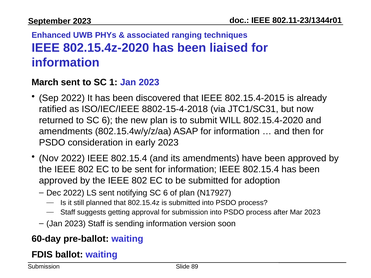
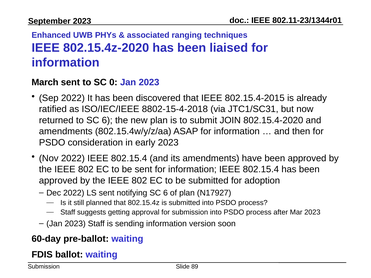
1: 1 -> 0 (113, 82)
WILL: WILL -> JOIN (230, 120)
